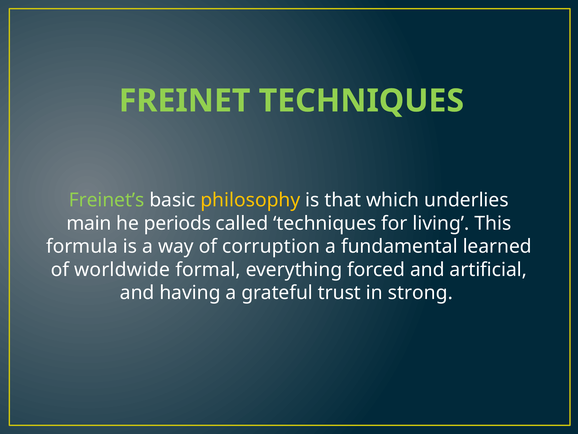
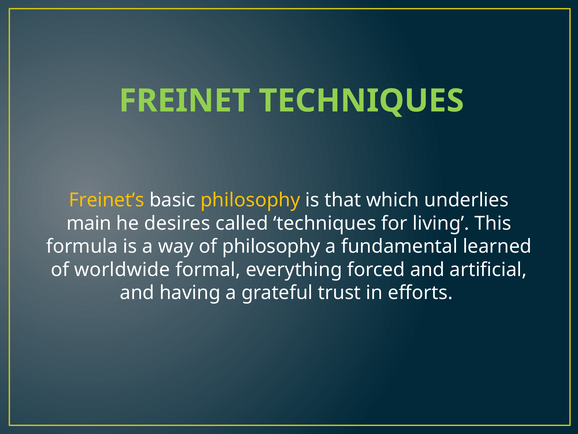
Freinet’s colour: light green -> yellow (107, 200)
periods: periods -> desires (177, 223)
of corruption: corruption -> philosophy (271, 246)
strong: strong -> efforts (420, 292)
